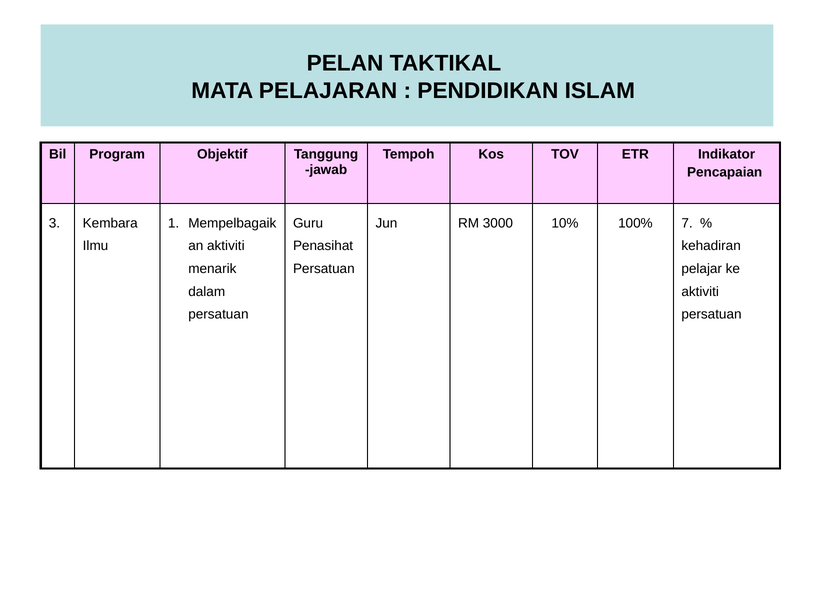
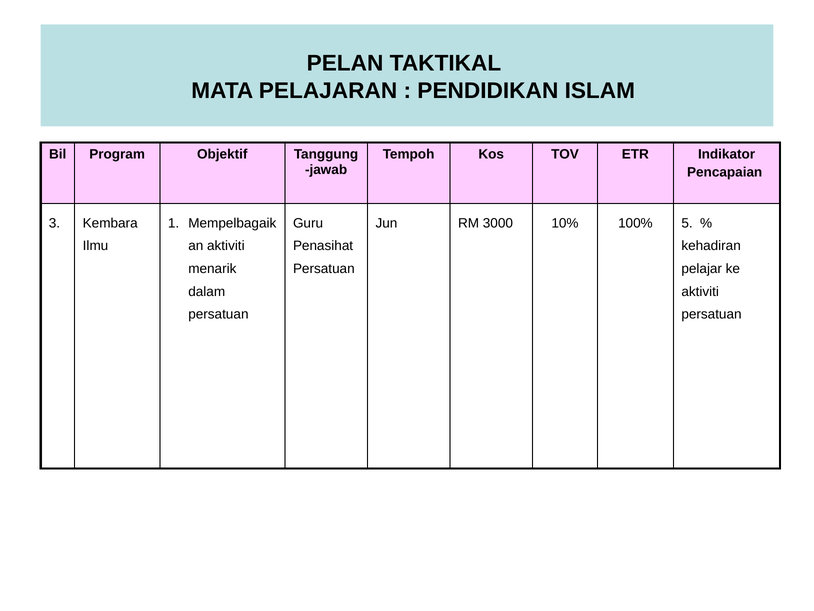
7: 7 -> 5 (687, 223)
